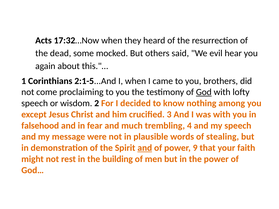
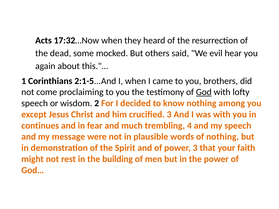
falsehood: falsehood -> continues (40, 126)
of stealing: stealing -> nothing (223, 137)
and underline: present -> none (145, 148)
power 9: 9 -> 3 (195, 148)
